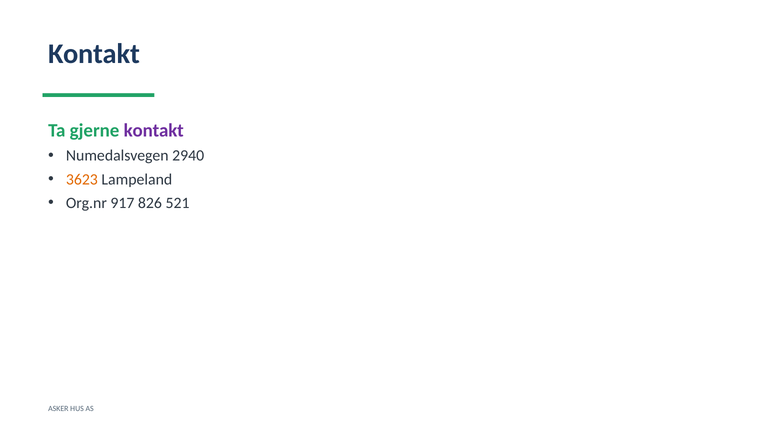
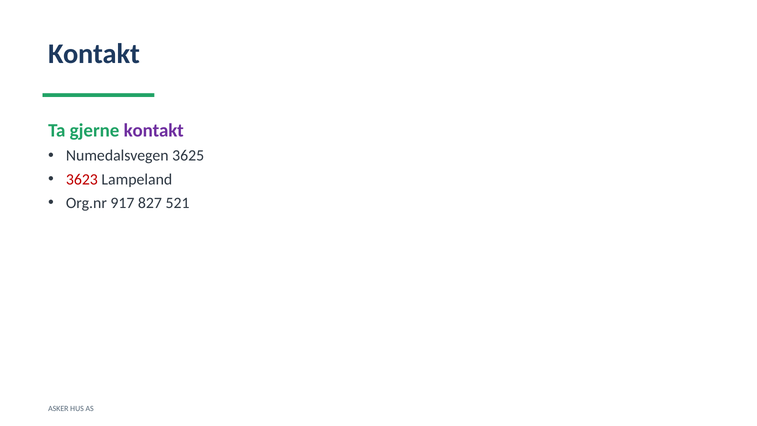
2940: 2940 -> 3625 (188, 156)
3623 colour: orange -> red (82, 179)
826: 826 -> 827 (150, 203)
